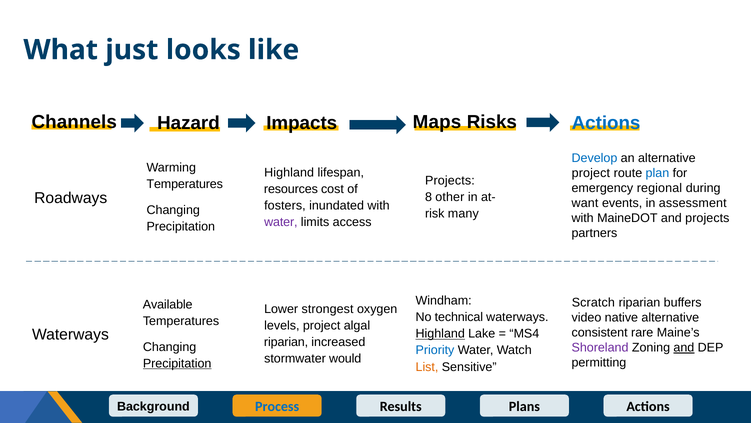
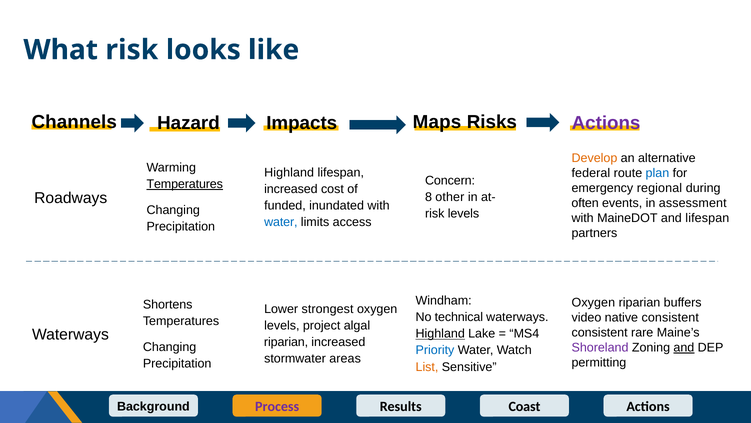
What just: just -> risk (132, 50)
Actions colour: blue -> purple (606, 123)
Develop colour: blue -> orange (594, 158)
project: project -> federal (591, 173)
Projects: Projects -> Concern (450, 181)
Temperatures underline: none -> present (185, 184)
resources: resources -> increased (291, 189)
want: want -> often (585, 203)
fosters: fosters -> funded (285, 205)
many: many -> levels (463, 213)
and projects: projects -> lifespan (707, 218)
water colour: purple -> blue (281, 222)
Scratch: Scratch -> Oxygen (593, 302)
Available: Available -> Shortens (168, 304)
native alternative: alternative -> consistent (670, 317)
would: would -> areas (345, 358)
Precipitation underline: present -> none (177, 363)
Process colour: blue -> purple (277, 406)
Plans: Plans -> Coast (524, 406)
